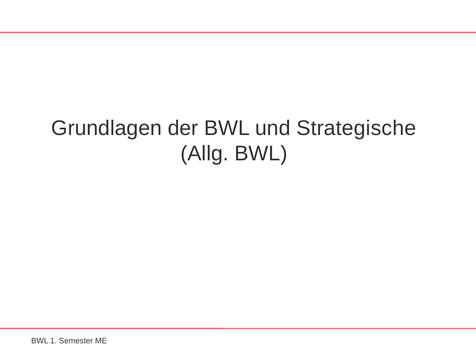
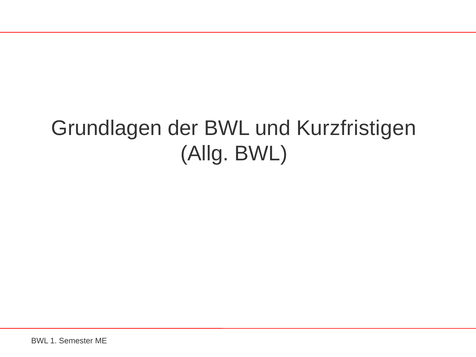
Strategische: Strategische -> Kurzfristigen (356, 128)
